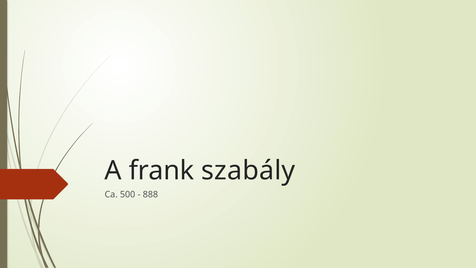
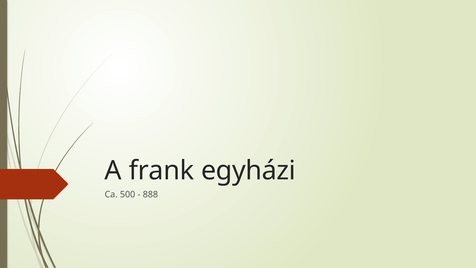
szabály: szabály -> egyházi (249, 171)
